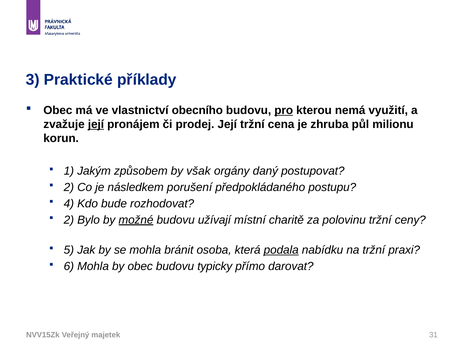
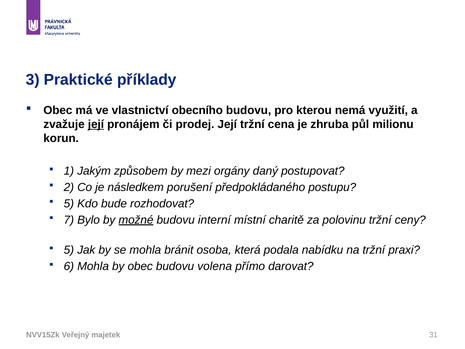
pro underline: present -> none (284, 110)
však: však -> mezi (199, 171)
4: 4 -> 5 (69, 203)
2: 2 -> 7 (69, 220)
užívají: užívají -> interní (214, 220)
podala underline: present -> none (281, 250)
typicky: typicky -> volena (215, 266)
